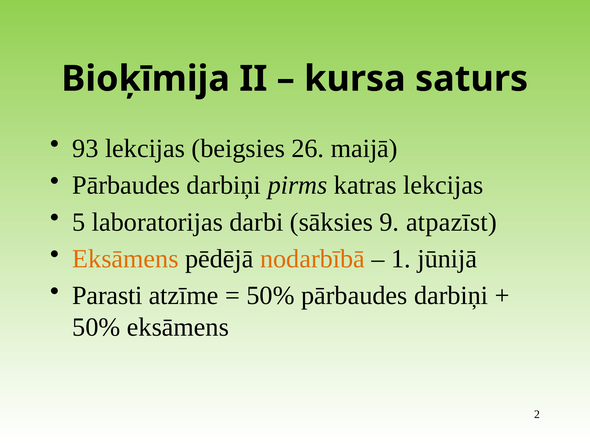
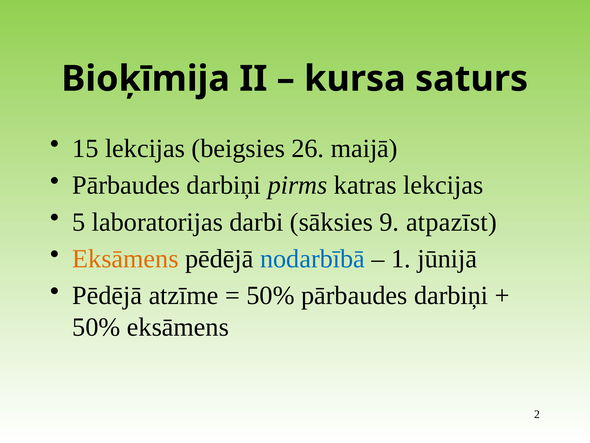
93: 93 -> 15 (85, 148)
nodarbībā colour: orange -> blue (312, 259)
Parasti: Parasti -> Pēdējā (107, 295)
